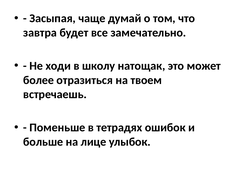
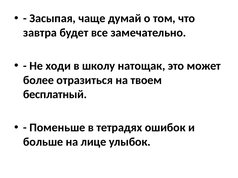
встречаешь: встречаешь -> бесплатный (55, 95)
